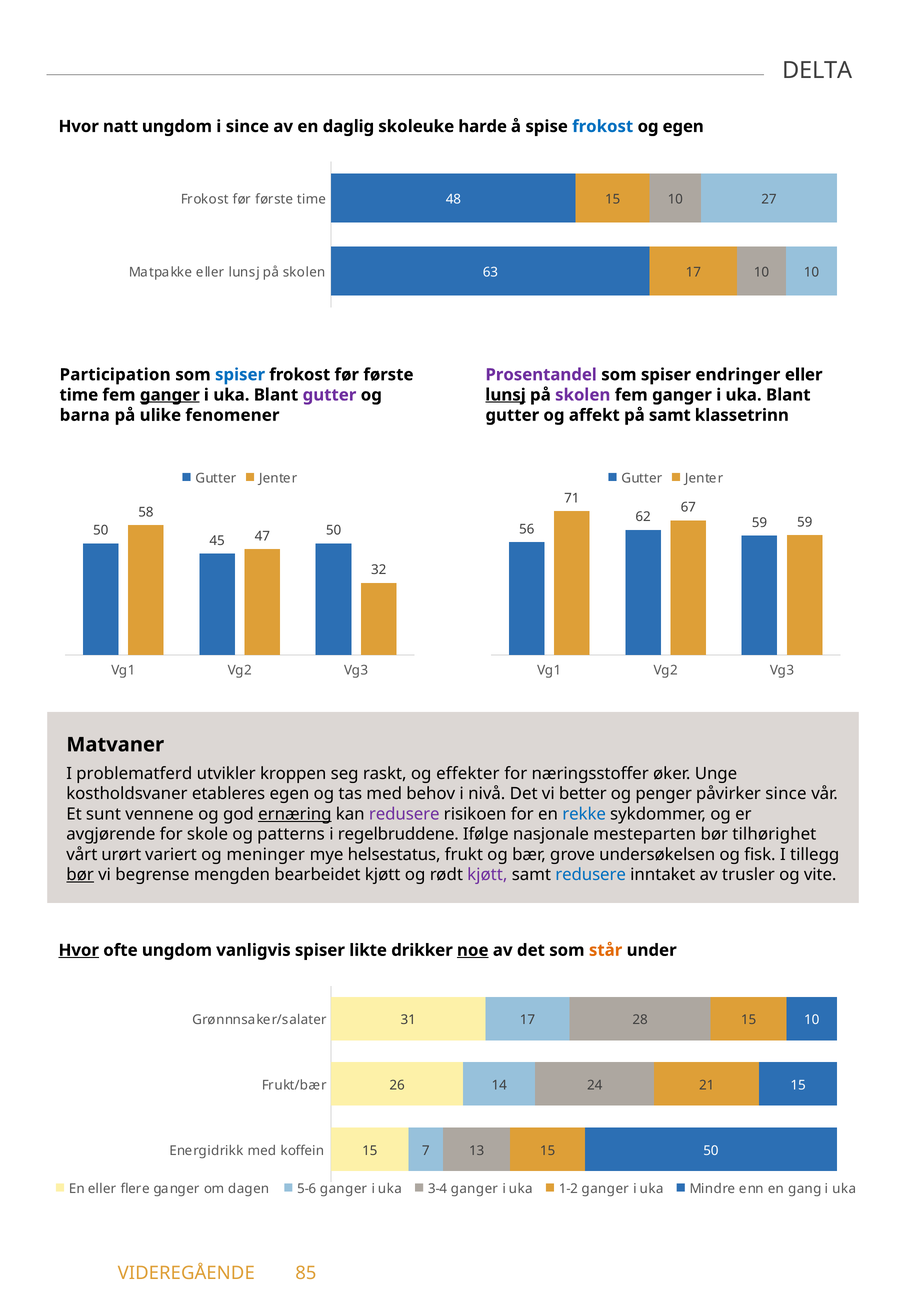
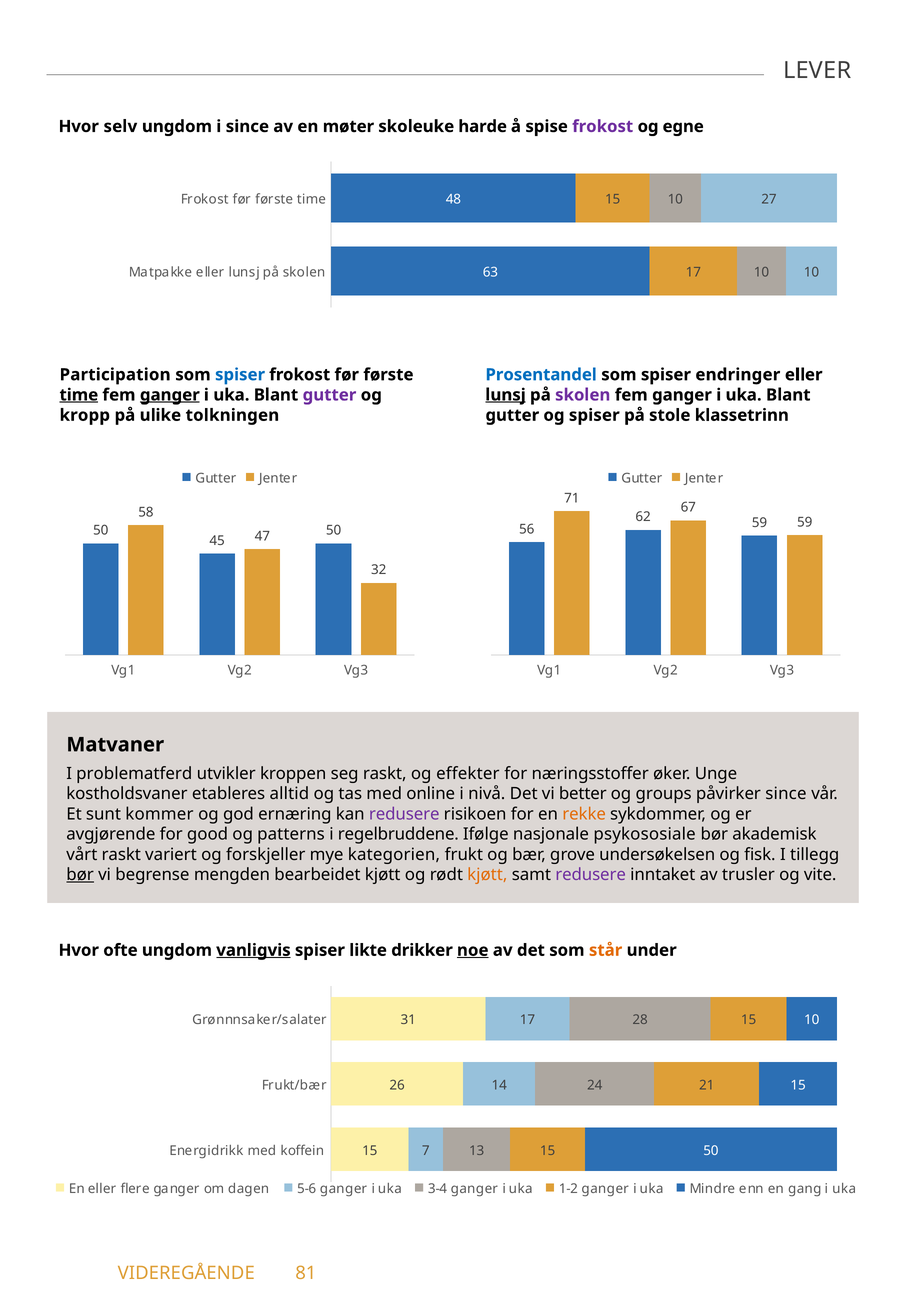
DELTA: DELTA -> LEVER (817, 71)
natt: natt -> selv (120, 126)
daglig: daglig -> møter (348, 126)
frokost colour: blue -> purple (603, 126)
og egen: egen -> egne (683, 126)
Prosentandel colour: purple -> blue (541, 375)
time underline: none -> present (79, 395)
barna: barna -> kropp (85, 415)
fenomener: fenomener -> tolkningen (232, 415)
og affekt: affekt -> spiser (594, 415)
på samt: samt -> stole (670, 415)
etableres egen: egen -> alltid (289, 794)
behov: behov -> online (431, 794)
penger: penger -> groups (664, 794)
vennene: vennene -> kommer (159, 814)
ernæring underline: present -> none (295, 814)
rekke colour: blue -> orange (584, 814)
skole: skole -> good (208, 834)
mesteparten: mesteparten -> psykososiale (645, 834)
tilhørighet: tilhørighet -> akademisk (774, 834)
vårt urørt: urørt -> raskt (121, 855)
meninger: meninger -> forskjeller (266, 855)
helsestatus: helsestatus -> kategorien (394, 855)
kjøtt colour: purple -> orange (487, 875)
redusere colour: blue -> purple (591, 875)
Hvor underline: present -> none (79, 950)
vanligvis underline: none -> present (253, 950)
85: 85 -> 81 (306, 1273)
